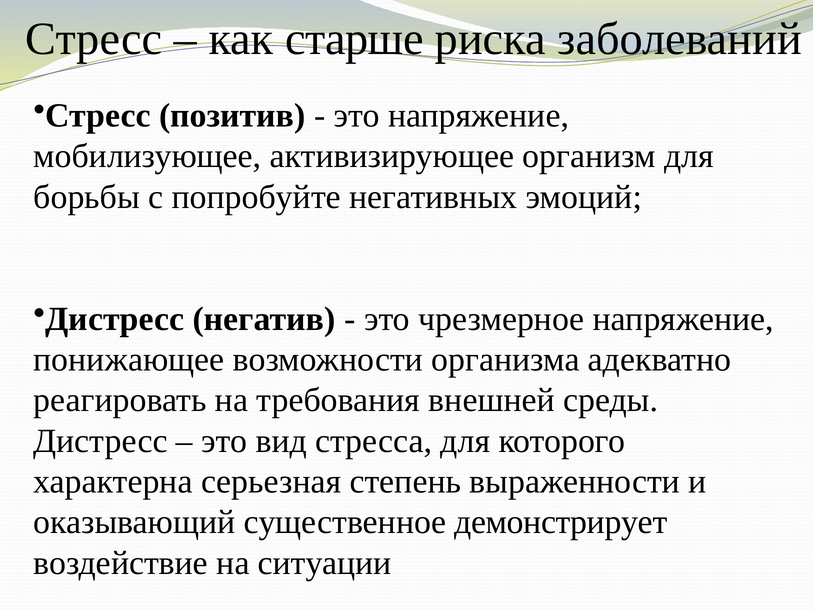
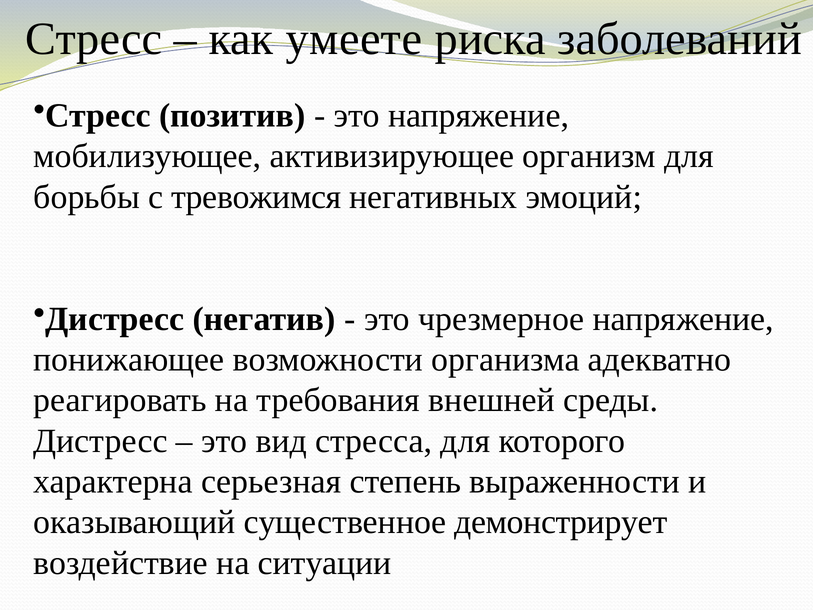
старше: старше -> умеете (354, 39)
попробуйте: попробуйте -> тревожимся (256, 197)
